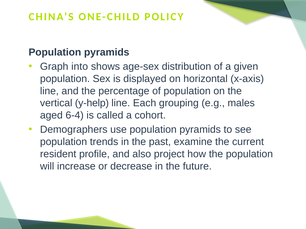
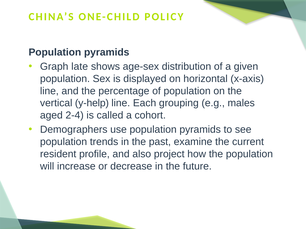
into: into -> late (80, 67)
6-4: 6-4 -> 2-4 (75, 116)
